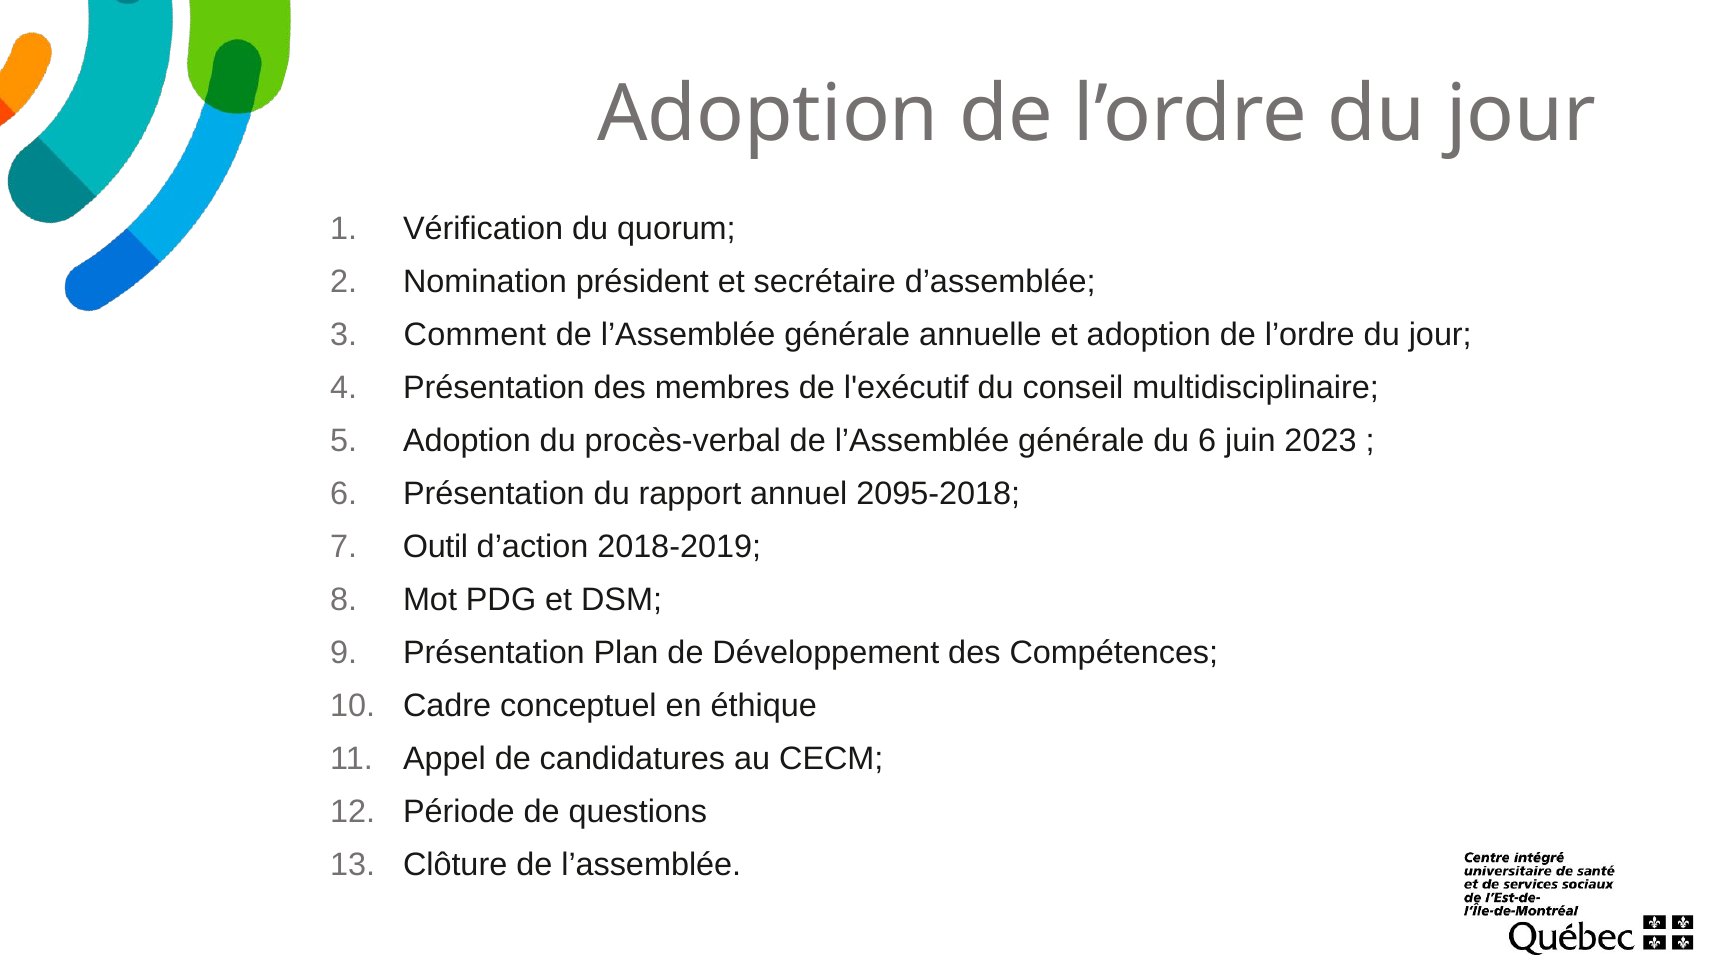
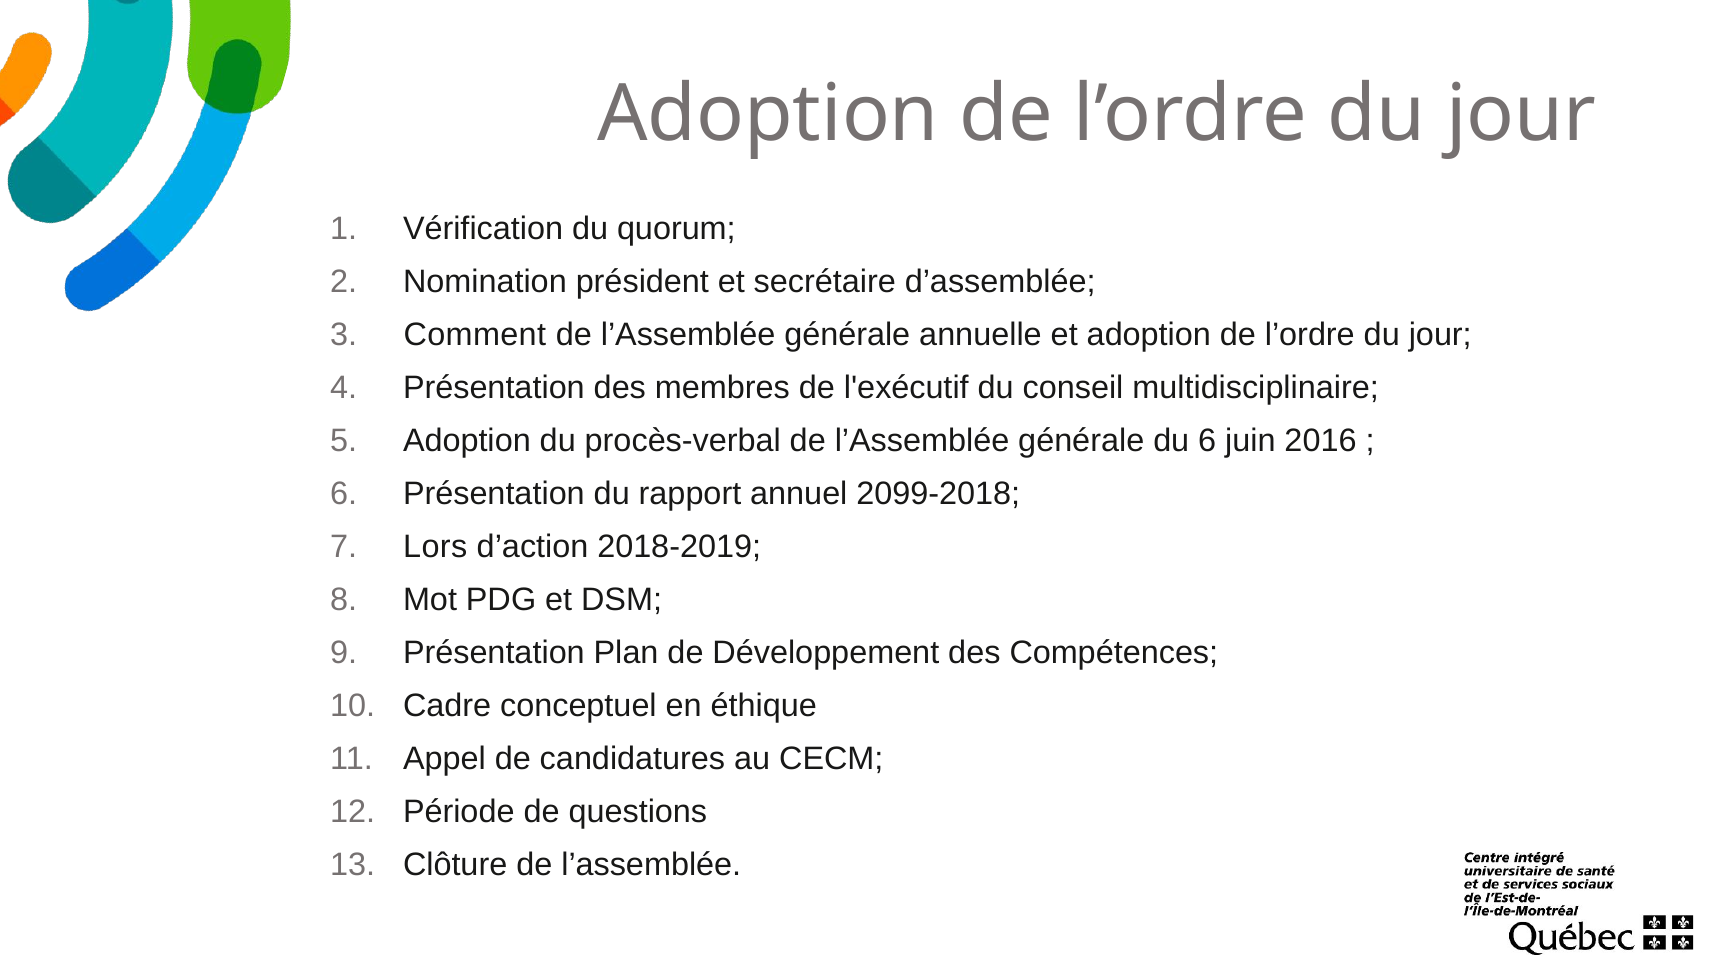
2023: 2023 -> 2016 (1321, 441)
2095-2018: 2095-2018 -> 2099-2018 (938, 494)
Outil: Outil -> Lors (435, 547)
